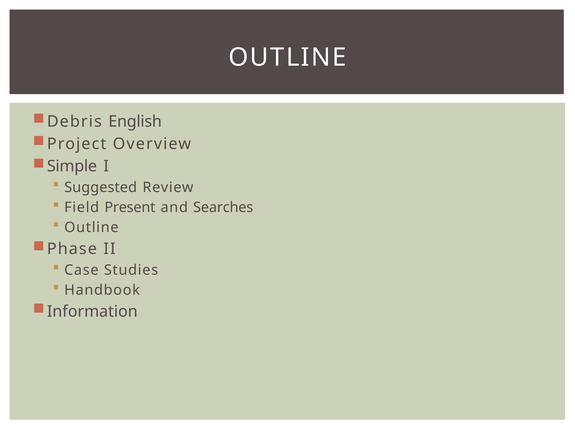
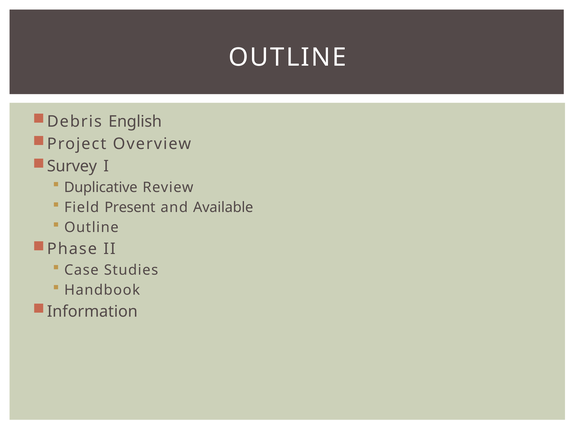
Simple: Simple -> Survey (72, 166)
Suggested: Suggested -> Duplicative (101, 187)
Searches: Searches -> Available (223, 208)
